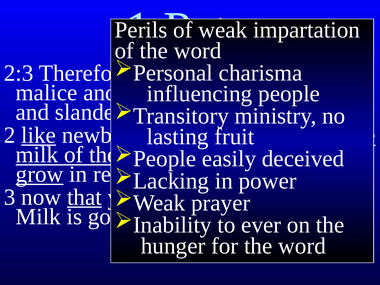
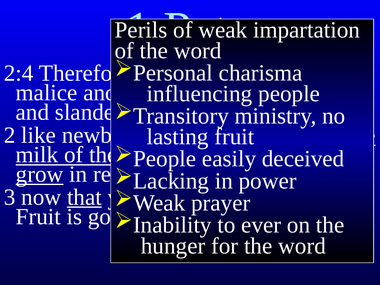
2:3: 2:3 -> 2:4 (19, 73)
like underline: present -> none (39, 135)
Milk: Milk -> Fruit (38, 217)
